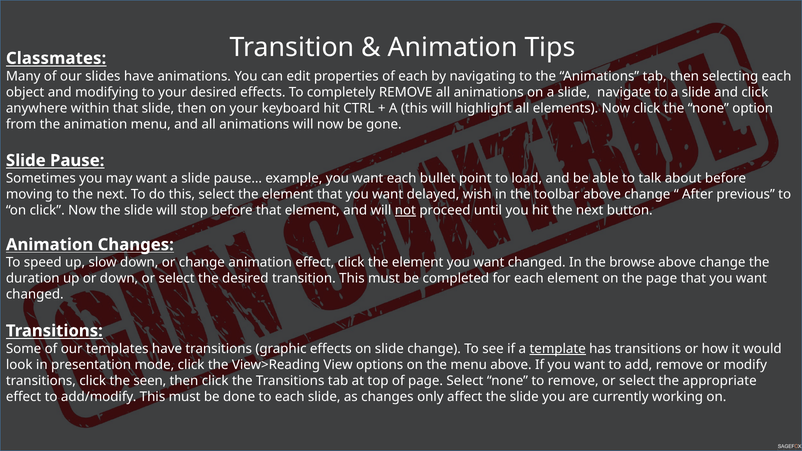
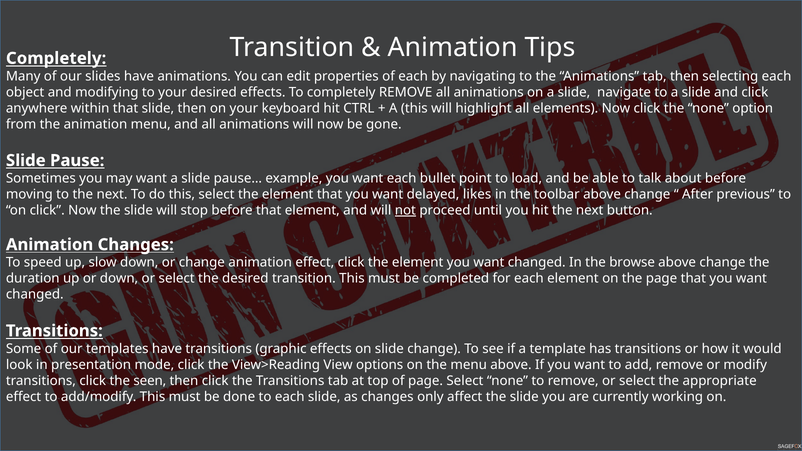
Classmates: Classmates -> Completely (56, 58)
wish: wish -> likes (477, 194)
template underline: present -> none (558, 349)
